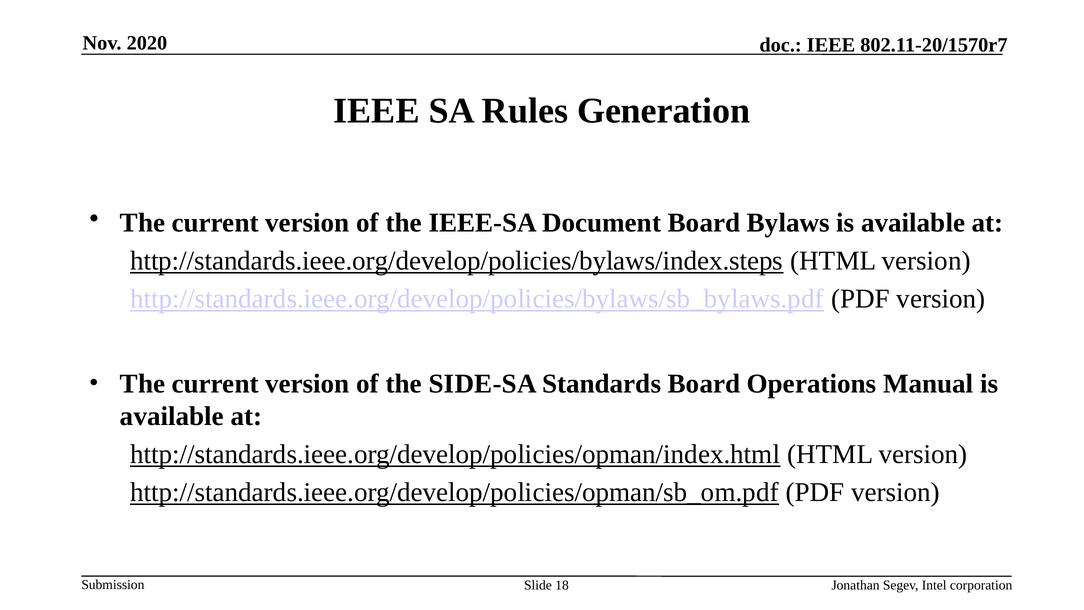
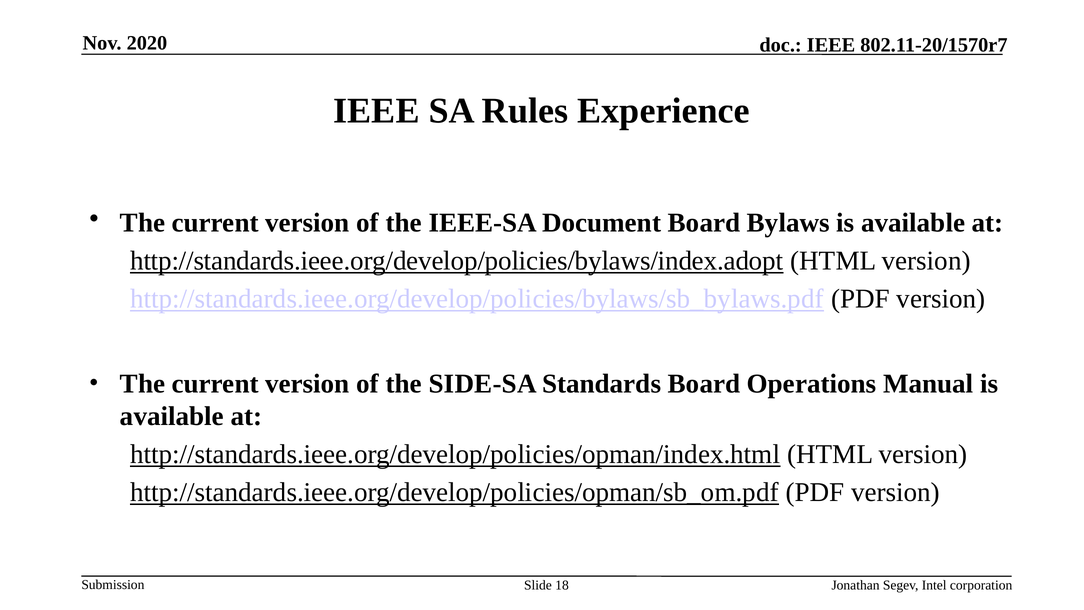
Generation: Generation -> Experience (664, 111)
http://standards.ieee.org/develop/policies/bylaws/index.steps: http://standards.ieee.org/develop/policies/bylaws/index.steps -> http://standards.ieee.org/develop/policies/bylaws/index.adopt (457, 261)
